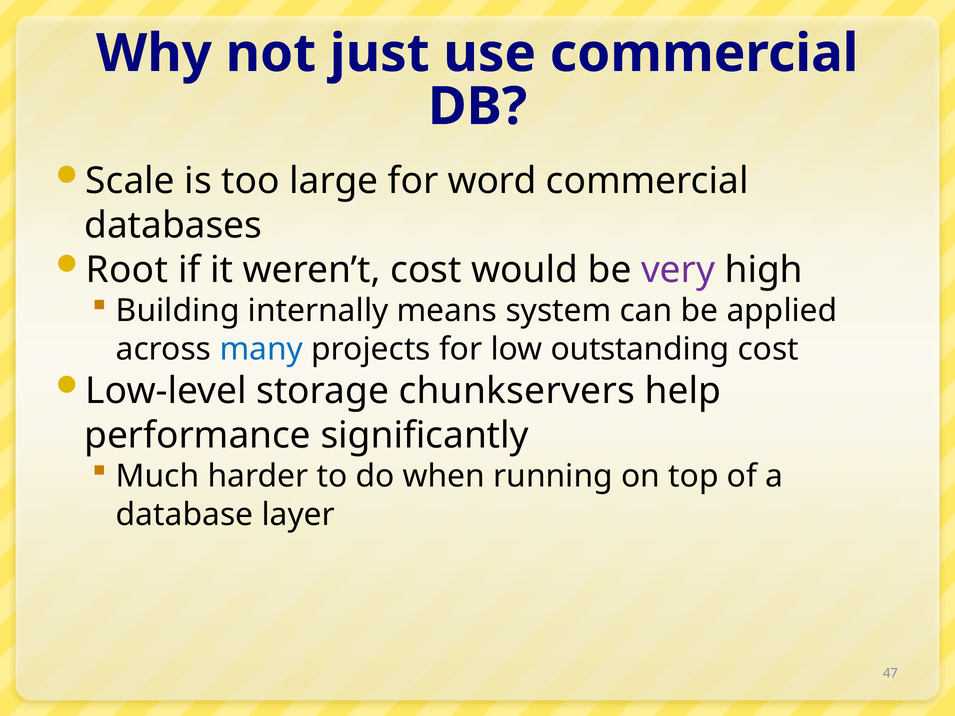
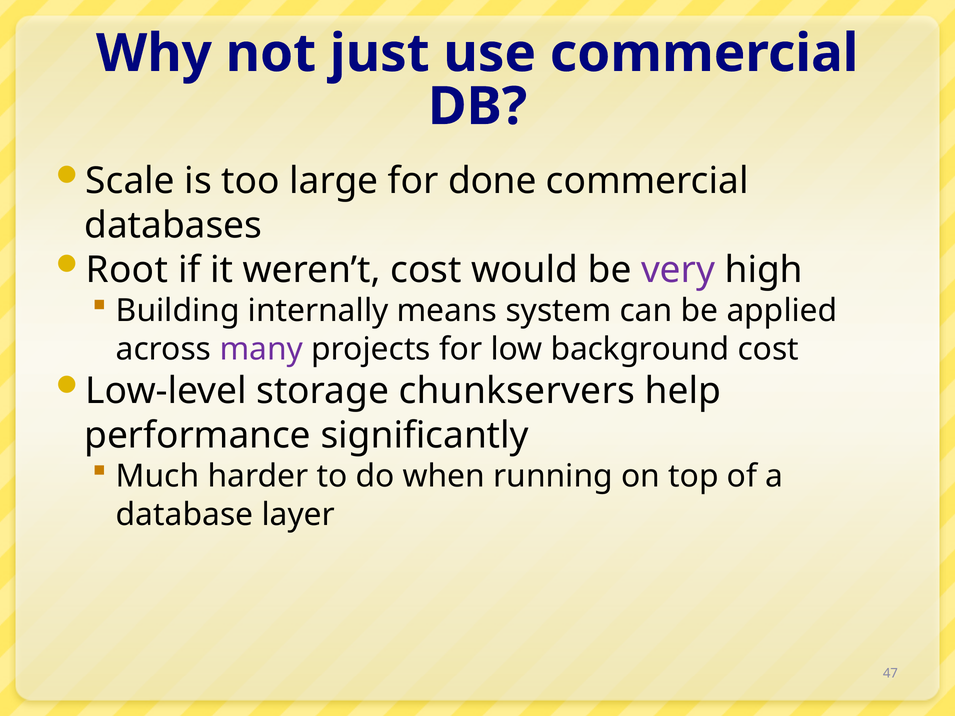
word: word -> done (492, 181)
many colour: blue -> purple (261, 349)
outstanding: outstanding -> background (640, 349)
